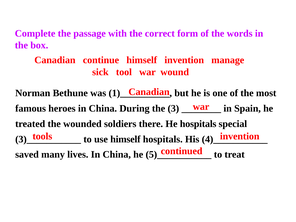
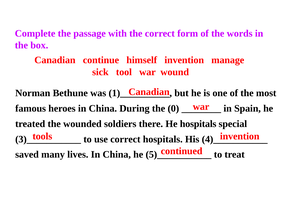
3: 3 -> 0 (173, 108)
use himself: himself -> correct (125, 139)
